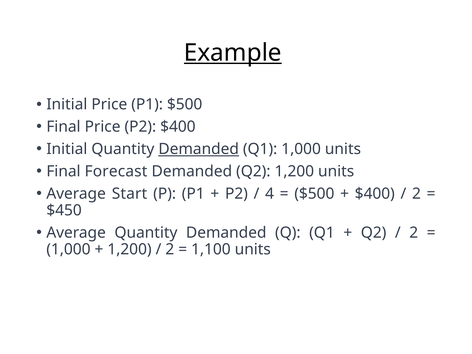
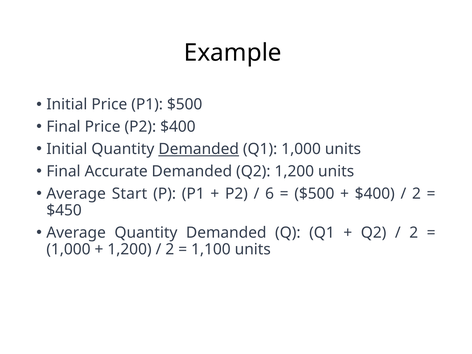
Example underline: present -> none (233, 53)
Forecast: Forecast -> Accurate (116, 171)
4: 4 -> 6 (270, 194)
